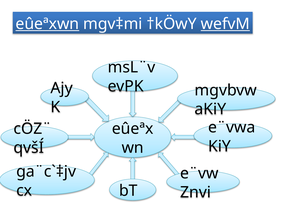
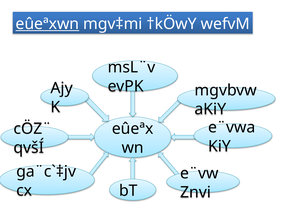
wefvM underline: present -> none (225, 24)
